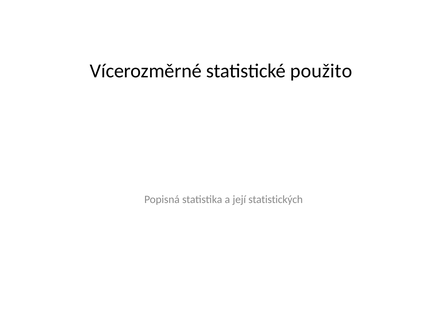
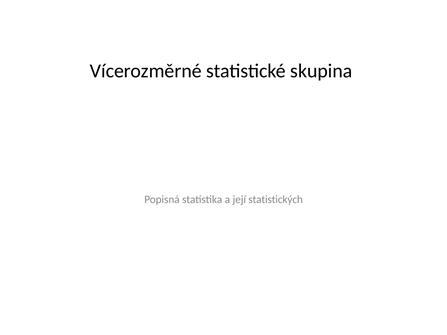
použito: použito -> skupina (321, 71)
